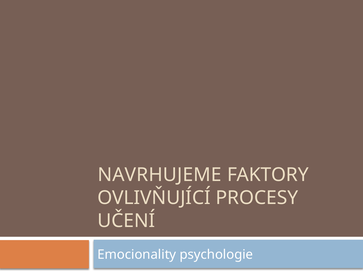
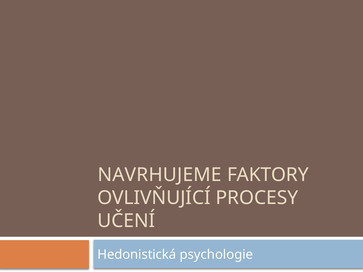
Emocionality: Emocionality -> Hedonistická (137, 255)
